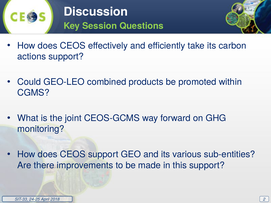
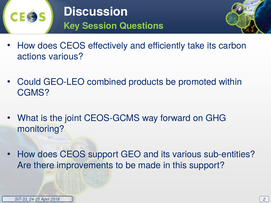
actions support: support -> various (66, 57)
